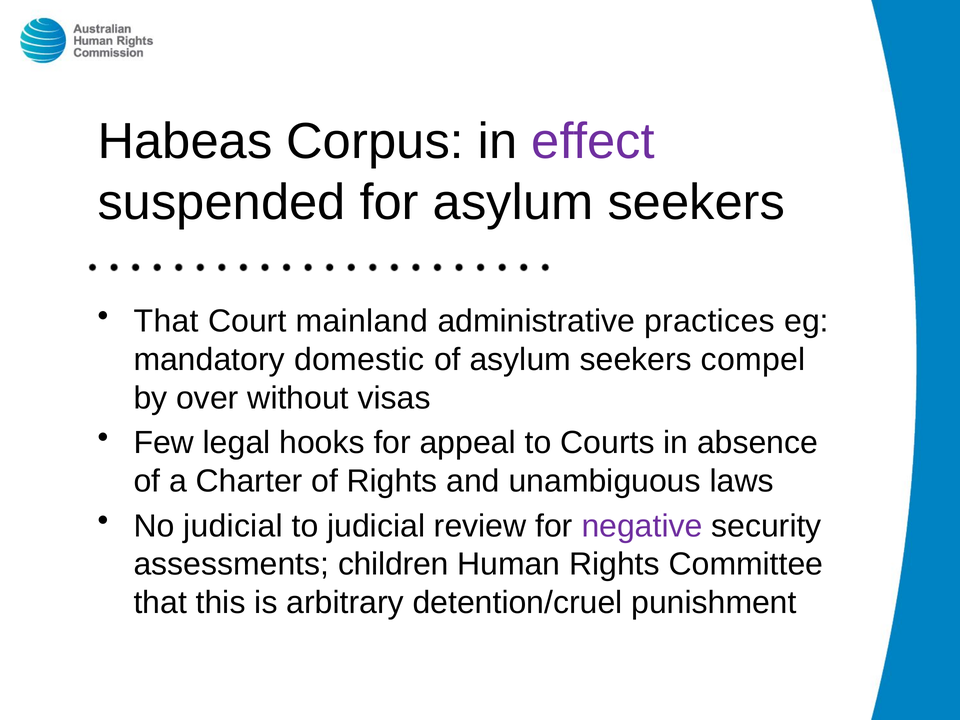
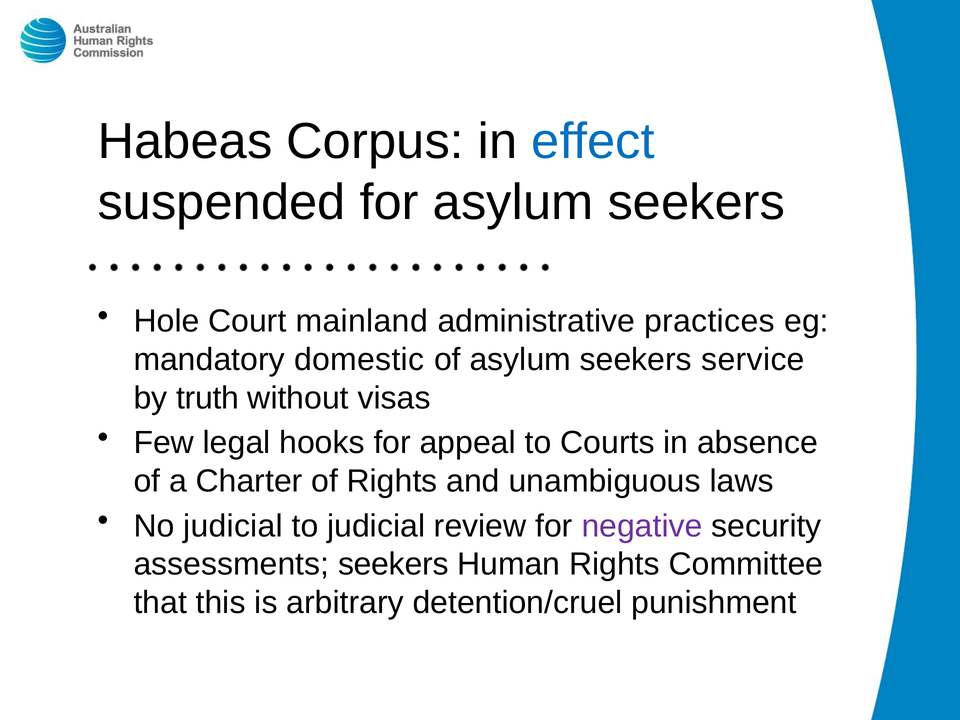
effect colour: purple -> blue (593, 142)
That: That -> Hole (167, 321)
compel: compel -> service (753, 360)
over: over -> truth (207, 398)
assessments children: children -> seekers (393, 564)
